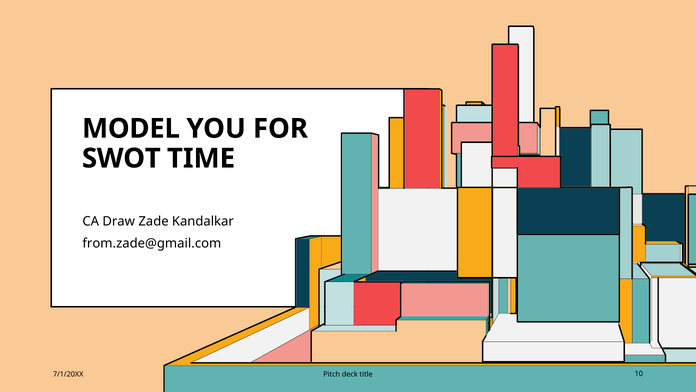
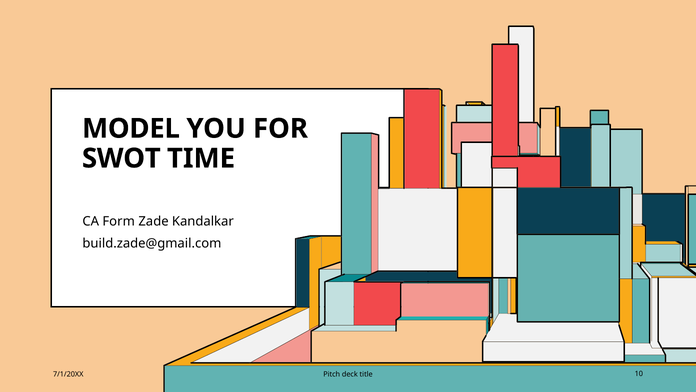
Draw: Draw -> Form (119, 221)
from.zade@gmail.com: from.zade@gmail.com -> build.zade@gmail.com (152, 243)
